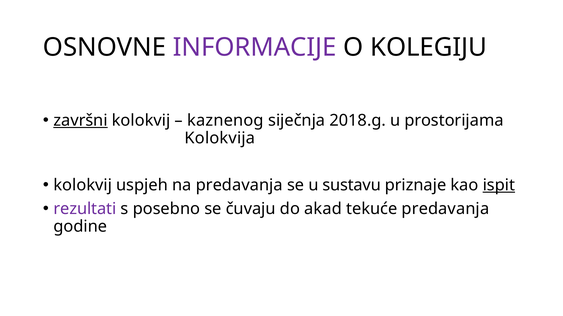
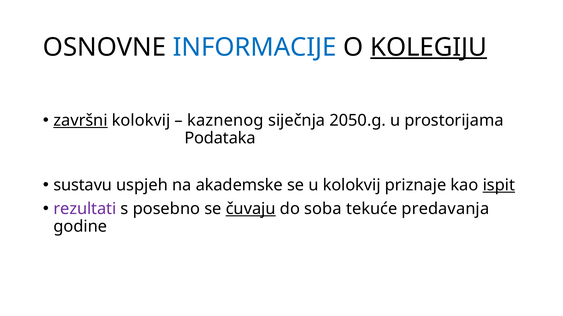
INFORMACIJE colour: purple -> blue (255, 47)
KOLEGIJU underline: none -> present (429, 47)
2018.g: 2018.g -> 2050.g (358, 121)
Kolokvija: Kolokvija -> Podataka (220, 138)
kolokvij: kolokvij -> sustavu (83, 186)
na predavanja: predavanja -> akademske (239, 186)
u sustavu: sustavu -> kolokvij (352, 186)
čuvaju underline: none -> present (251, 209)
akad: akad -> soba (323, 209)
